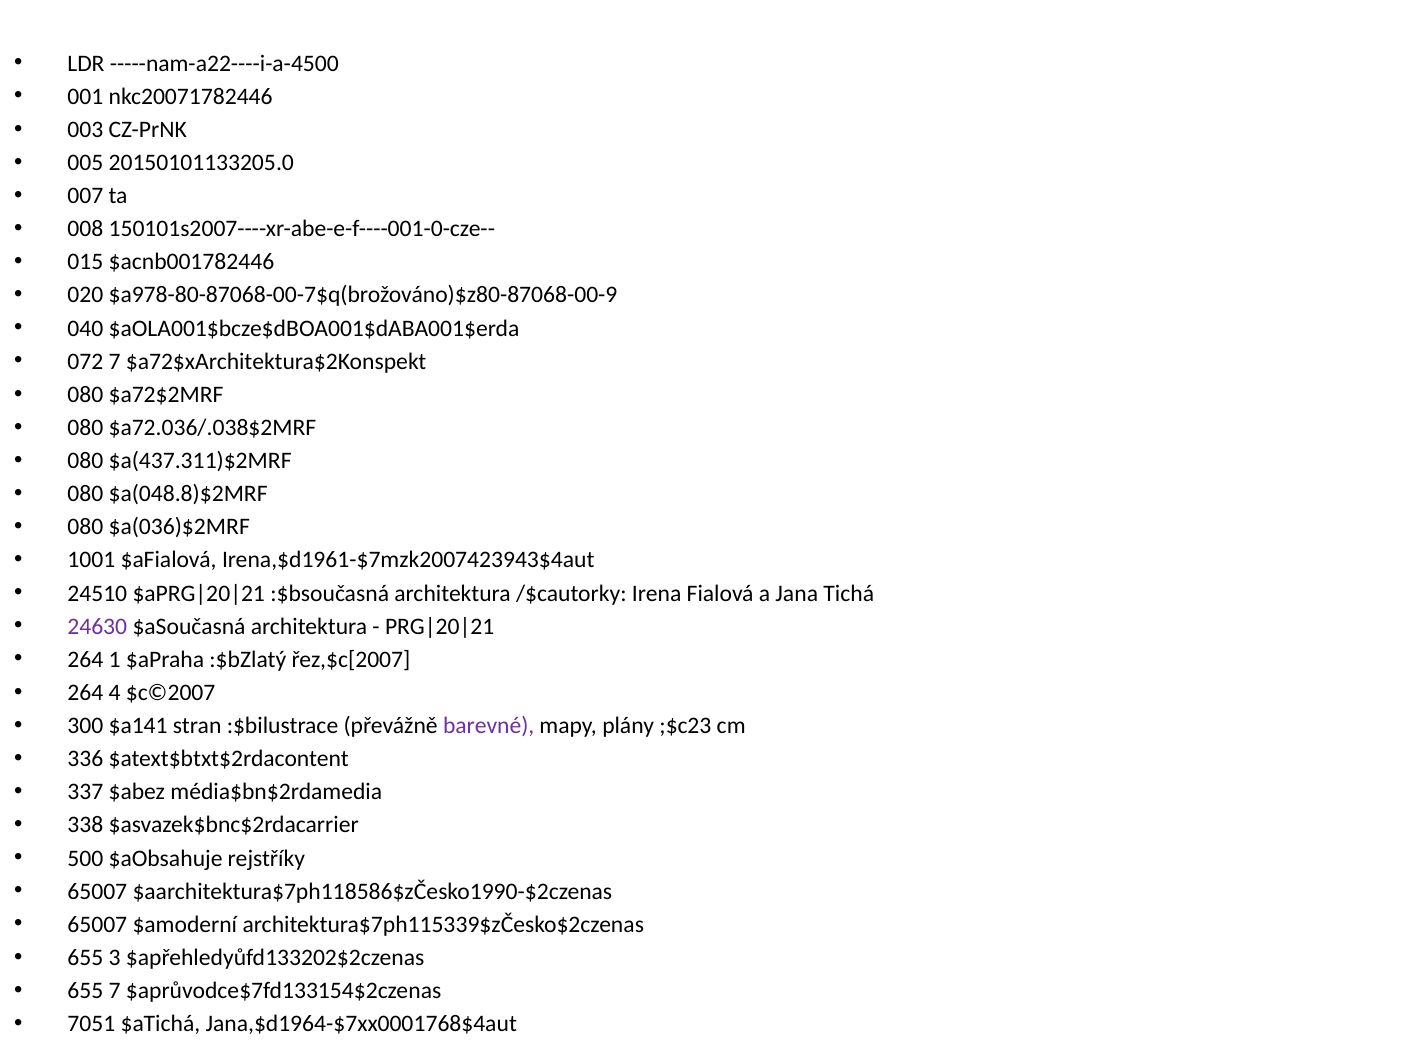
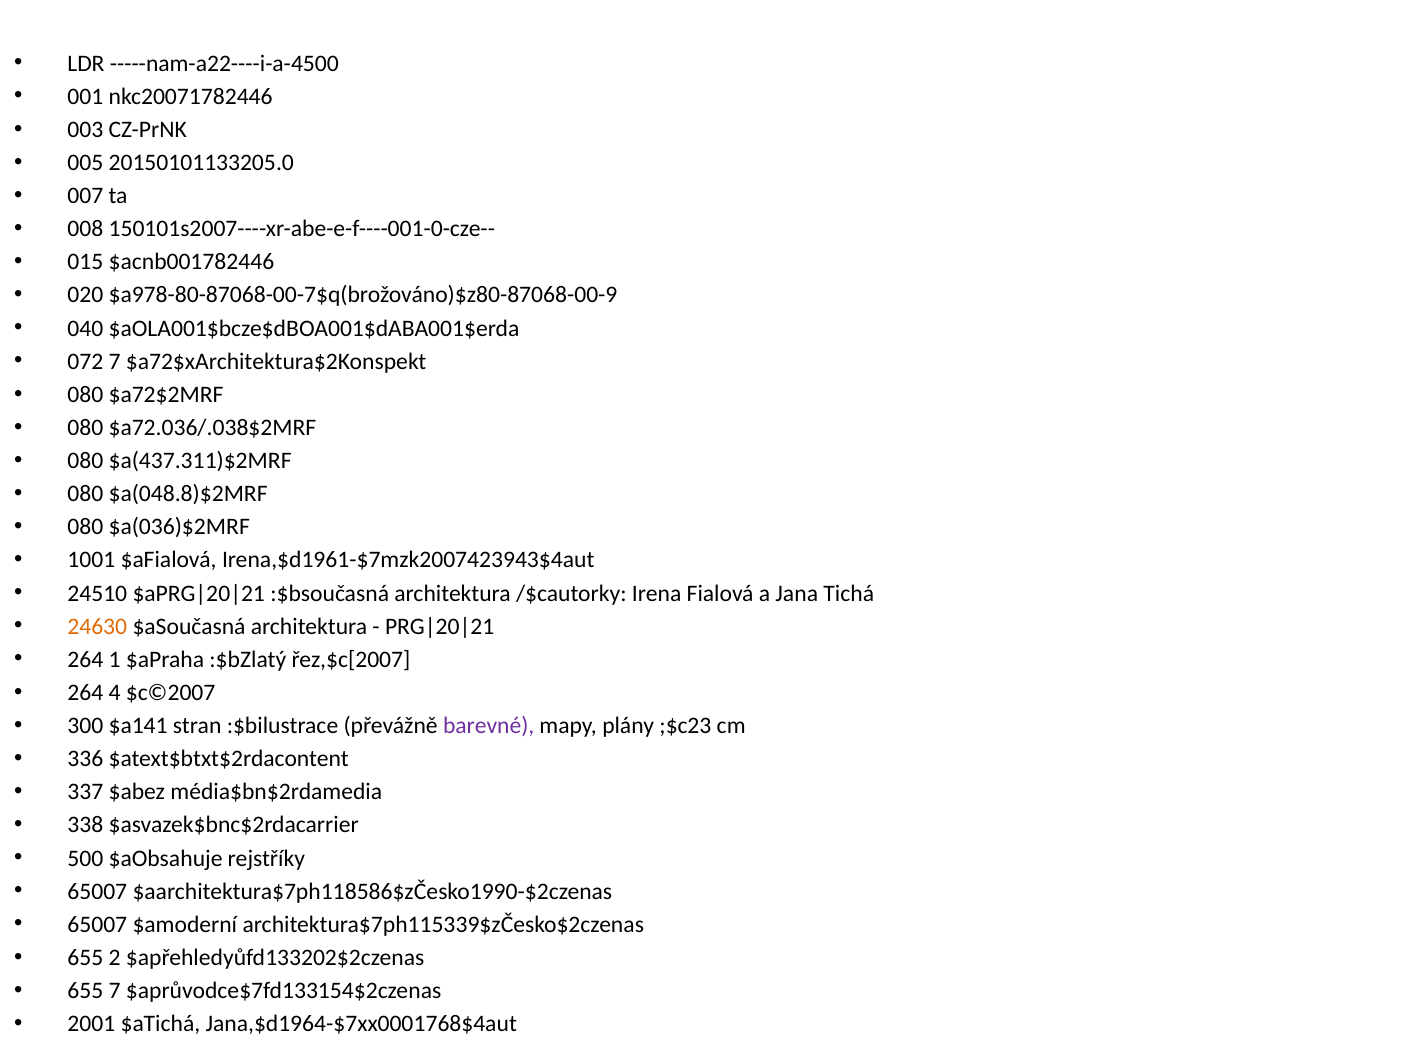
24630 colour: purple -> orange (97, 627)
3: 3 -> 2 (115, 958)
7051: 7051 -> 2001 (91, 1024)
